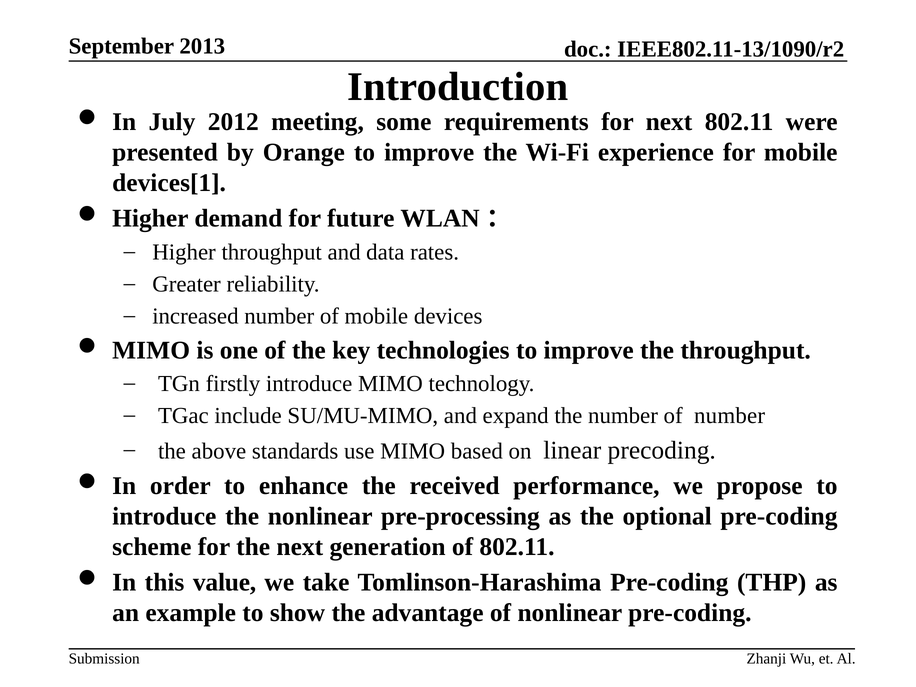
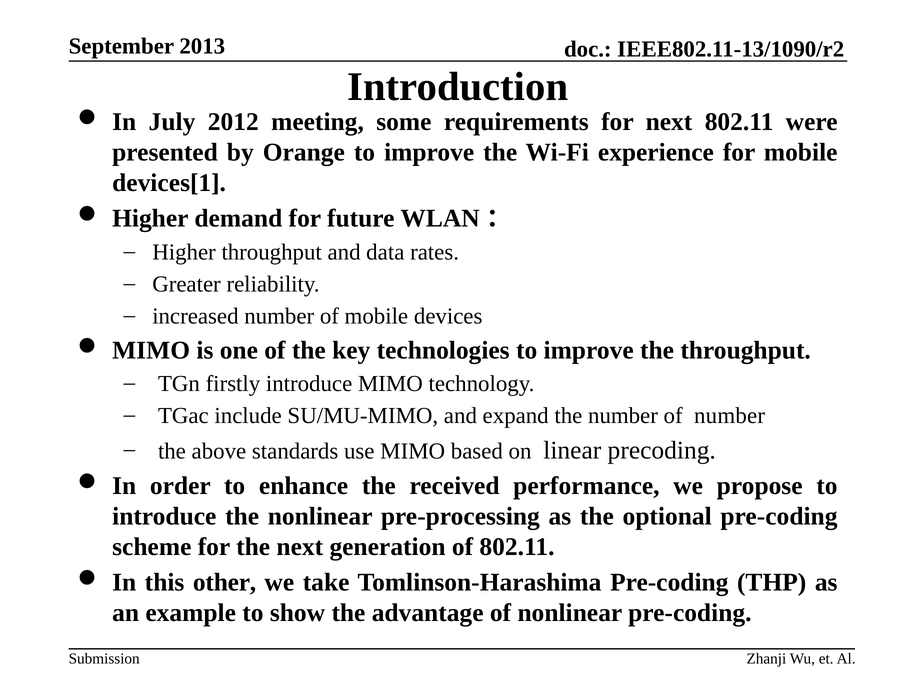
value: value -> other (225, 582)
